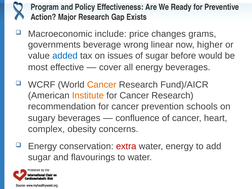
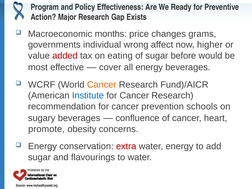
include: include -> months (111, 34)
beverage: beverage -> individual (102, 45)
linear: linear -> affect (162, 45)
added colour: blue -> red (65, 56)
issues: issues -> eating (120, 56)
Institute colour: orange -> blue (88, 96)
complex: complex -> promote (46, 129)
